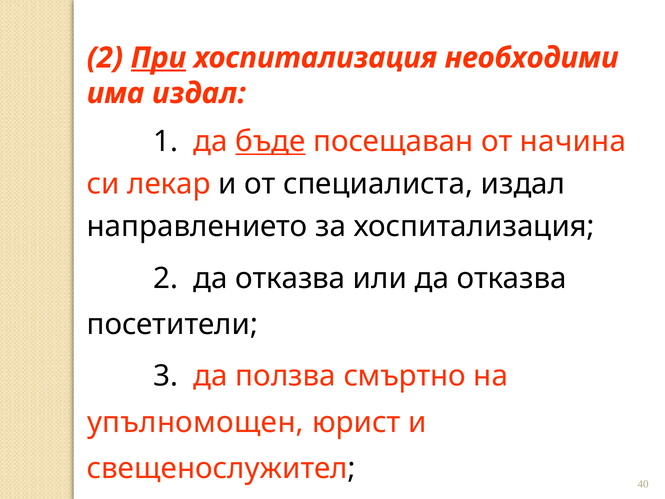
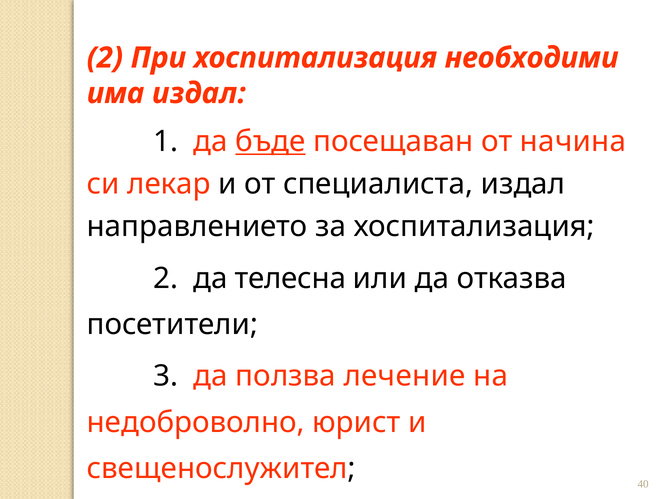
При underline: present -> none (158, 58)
2 да отказва: отказва -> телесна (290, 278)
смъртно: смъртно -> лечение (405, 376)
упълномощен: упълномощен -> недоброволно (196, 422)
